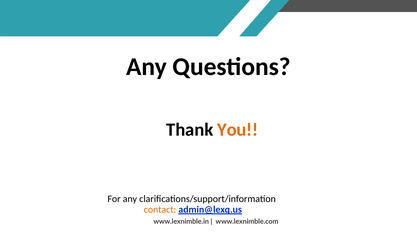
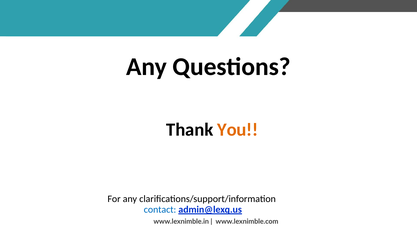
contact colour: orange -> blue (160, 209)
